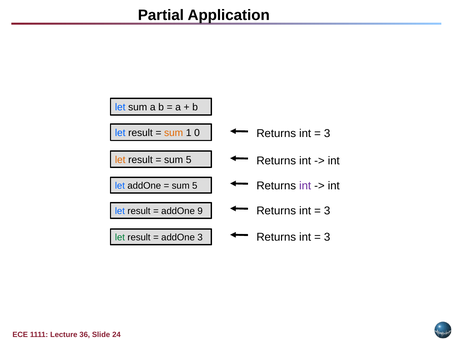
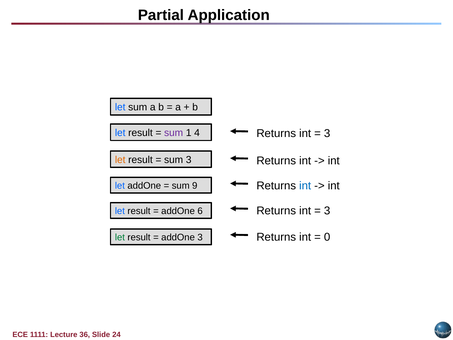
sum colour: orange -> purple (174, 133)
0: 0 -> 4 (197, 133)
5: 5 -> 3 (189, 160)
5: 5 -> 9 (195, 186)
int colour: purple -> blue (305, 186)
9: 9 -> 6 (200, 211)
3: 3 -> 0 (327, 237)
